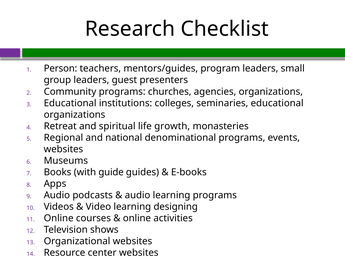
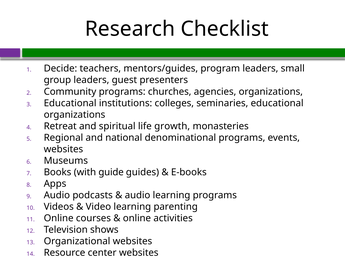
Person: Person -> Decide (60, 68)
designing: designing -> parenting (176, 207)
